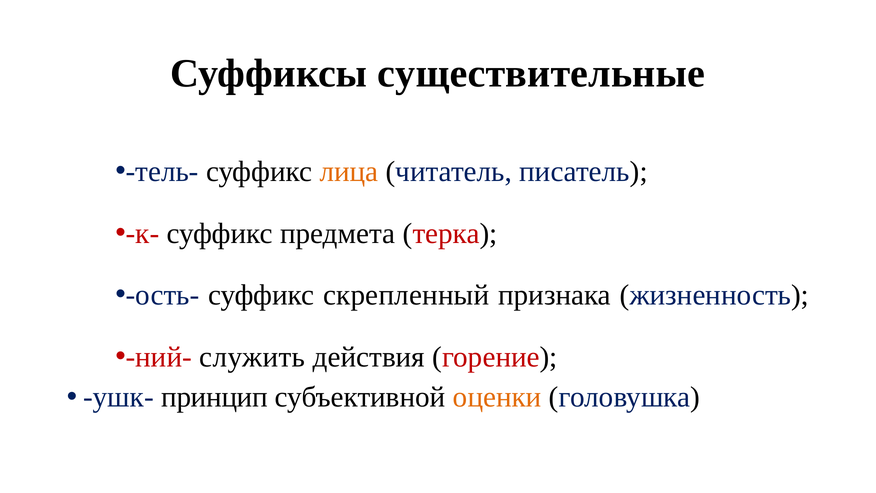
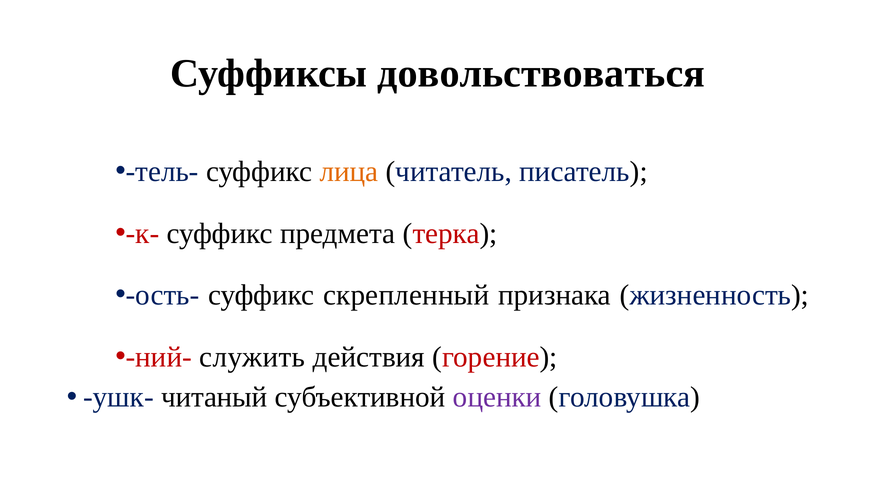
существительные: существительные -> довольствоваться (541, 74)
принцип: принцип -> читаный (214, 397)
оценки colour: orange -> purple (497, 397)
